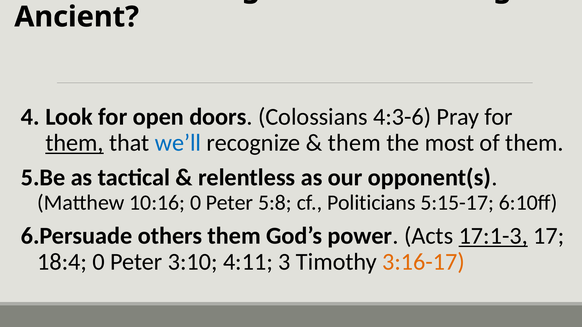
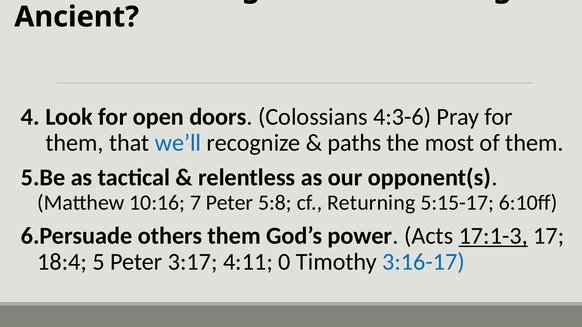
them underline: present -> none (75, 143)
them: them -> paths (355, 143)
10:16 0: 0 -> 7 (196, 203)
Politicians: Politicians -> Returning (371, 203)
18:4 0: 0 -> 5 (98, 262)
3:10: 3:10 -> 3:17 (193, 262)
3: 3 -> 0 (284, 262)
3:16-17 colour: orange -> blue (424, 262)
